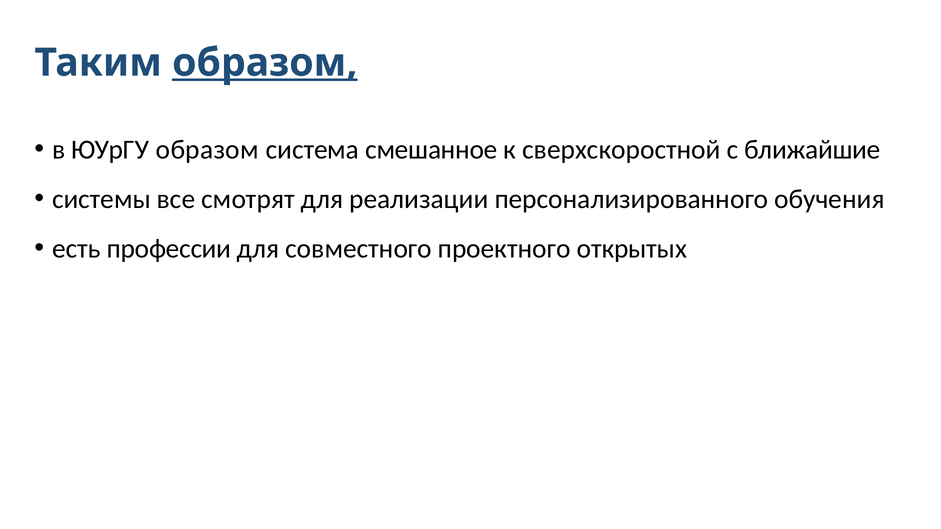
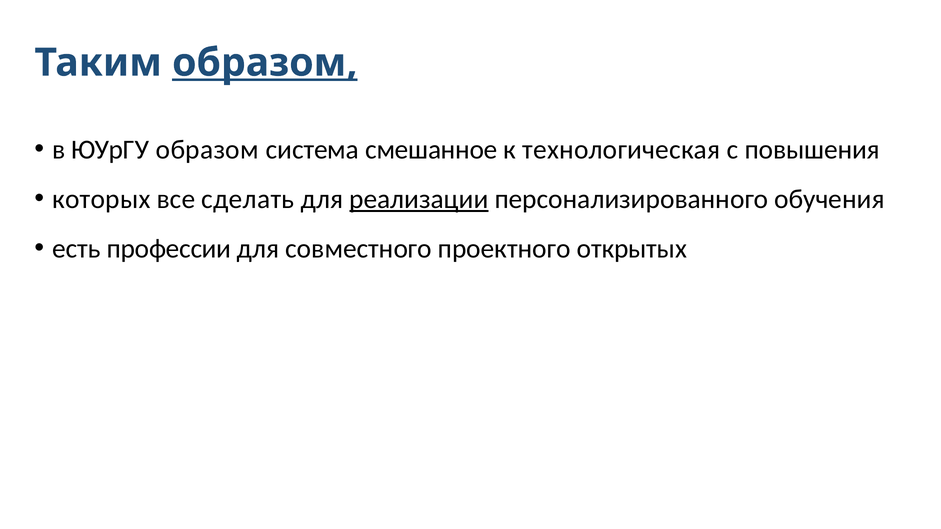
сверхскоростной: сверхскоростной -> технологическая (621, 150)
ближайшие: ближайшие -> повышения (812, 150)
системы: системы -> которых (101, 199)
смотрят: смотрят -> сделать (248, 199)
реализации underline: none -> present (419, 199)
